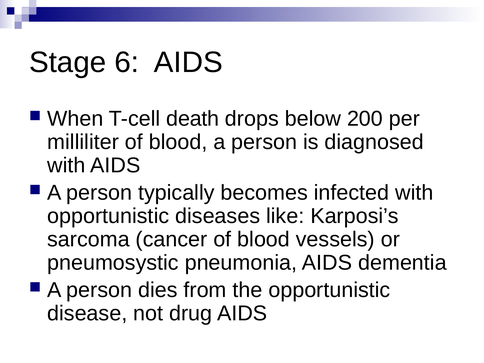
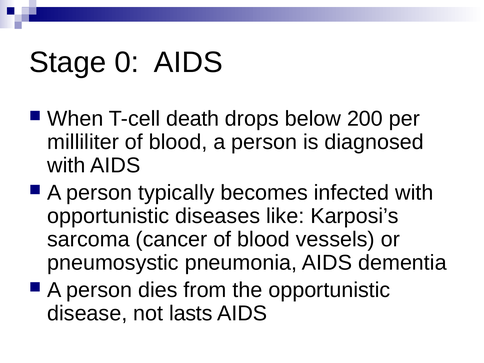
6: 6 -> 0 (127, 63)
drug: drug -> lasts (191, 313)
